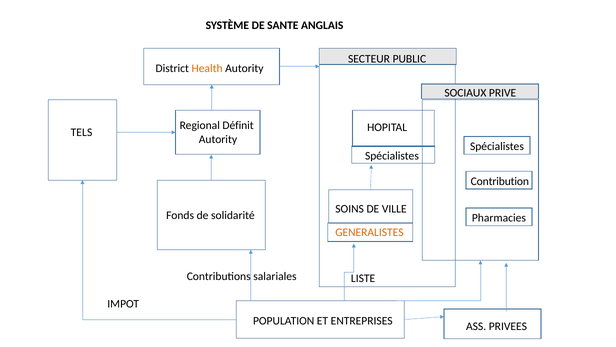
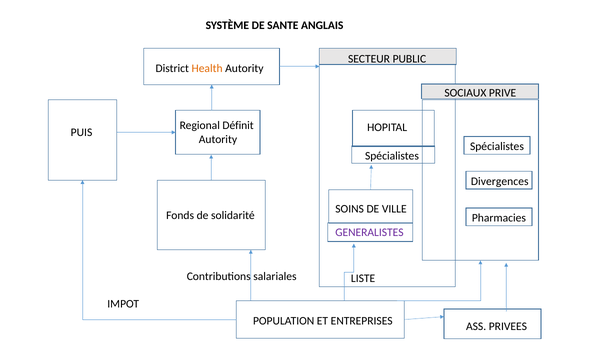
TELS: TELS -> PUIS (82, 132)
Contribution: Contribution -> Divergences (500, 181)
GENERALISTES colour: orange -> purple (369, 232)
